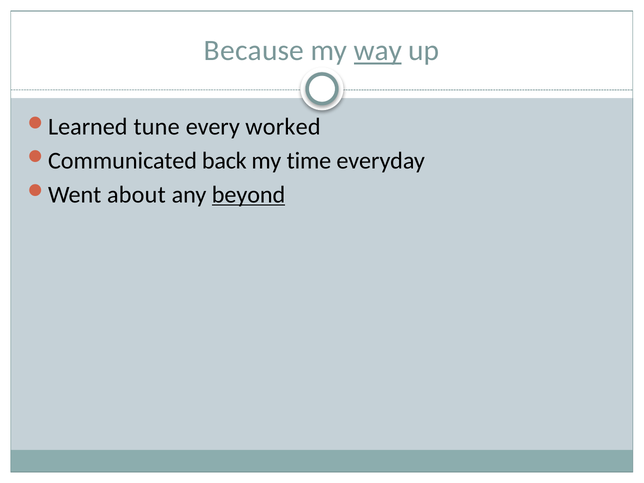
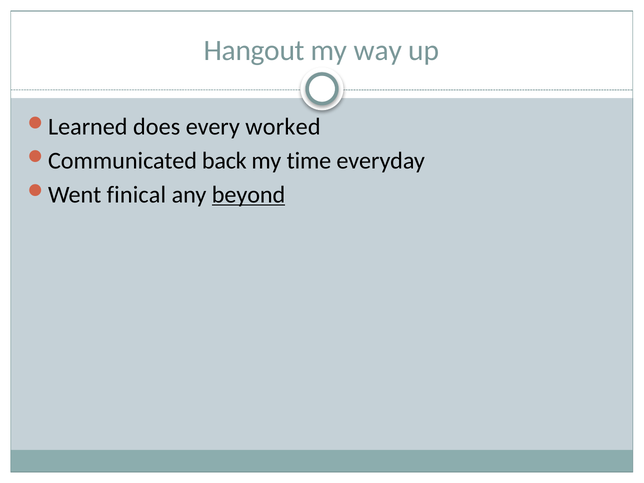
Because: Because -> Hangout (254, 51)
way underline: present -> none (378, 51)
tune: tune -> does (157, 127)
about: about -> finical (136, 195)
